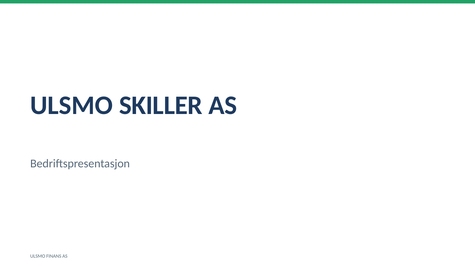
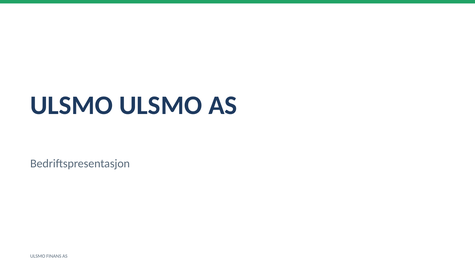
ULSMO SKILLER: SKILLER -> ULSMO (161, 105)
